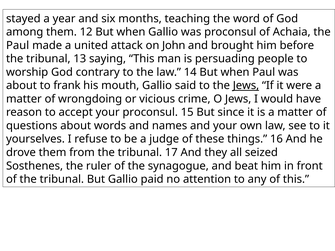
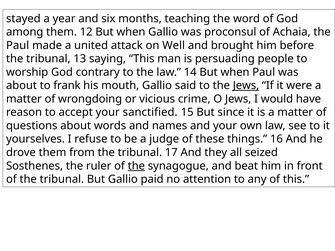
John: John -> Well (174, 45)
your proconsul: proconsul -> sanctified (150, 112)
the underline: none -> present (136, 166)
